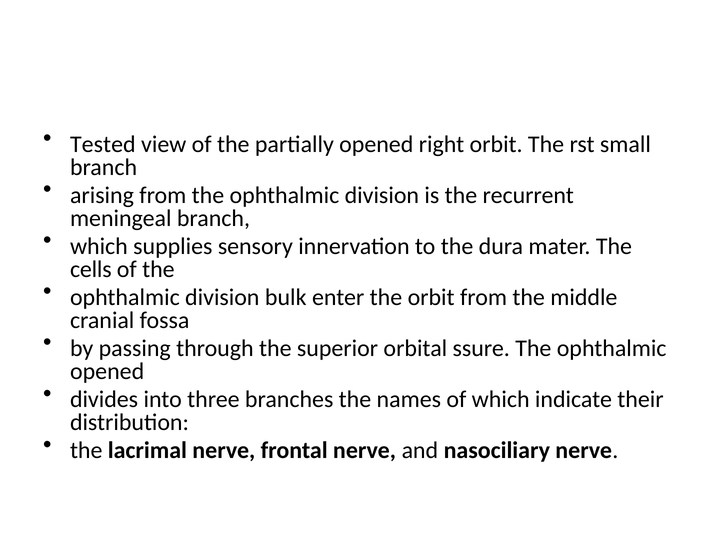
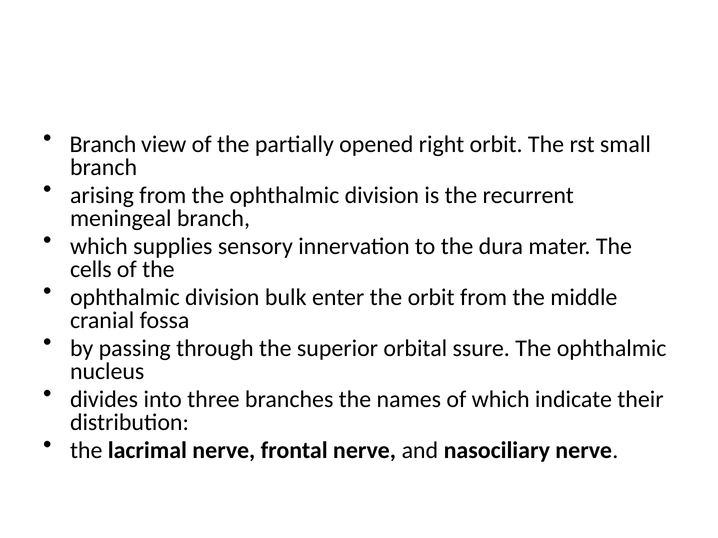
Tested: Tested -> Branch (103, 144)
opened: opened -> nucleus (107, 372)
